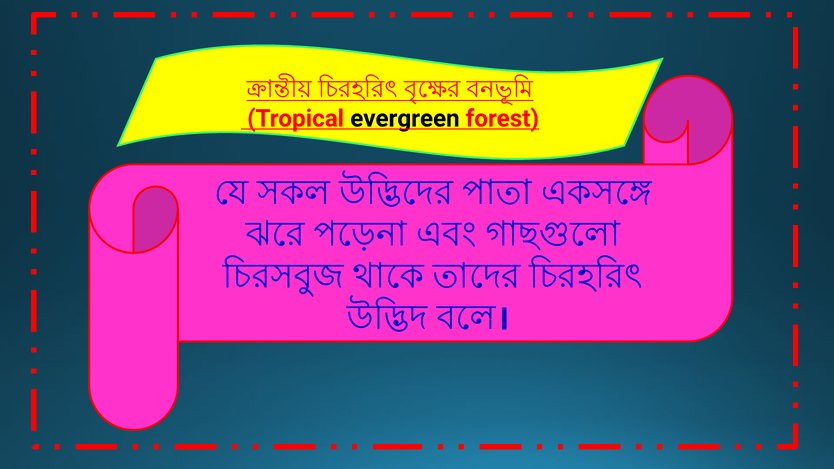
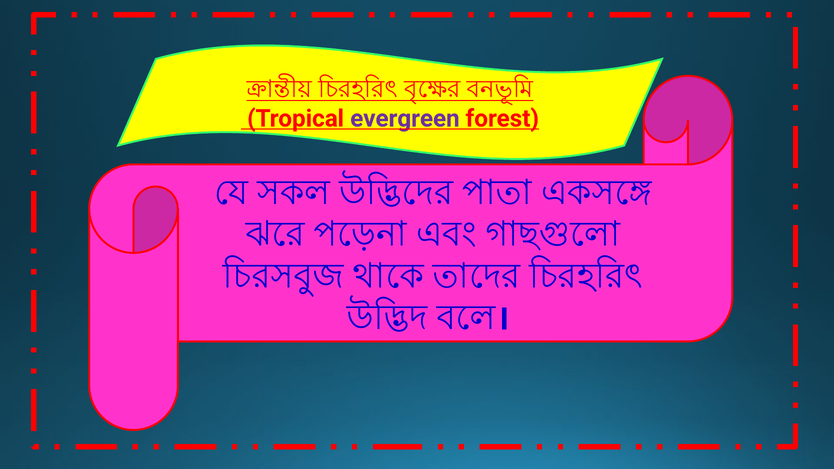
evergreen colour: black -> purple (405, 119)
